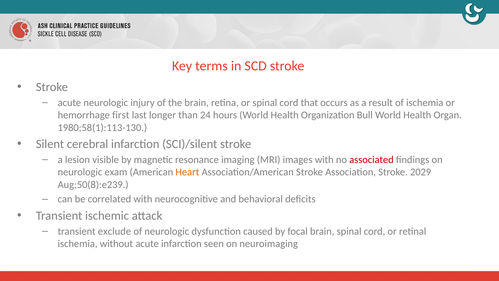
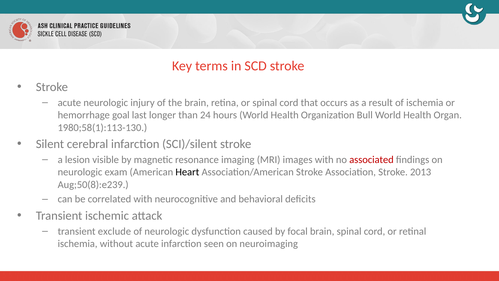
first: first -> goal (121, 115)
Heart colour: orange -> black (187, 172)
2029: 2029 -> 2013 (421, 172)
